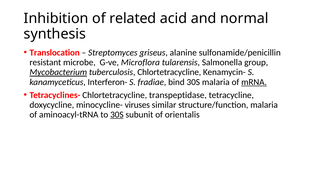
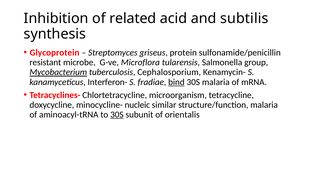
normal: normal -> subtilis (244, 18)
Translocation: Translocation -> Glycoprotein (55, 53)
alanine: alanine -> protein (183, 53)
tuberculosis Chlortetracycline: Chlortetracycline -> Cephalosporium (169, 72)
bind underline: none -> present (176, 82)
mRNA underline: present -> none (254, 82)
transpeptidase: transpeptidase -> microorganism (178, 95)
viruses: viruses -> nucleic (137, 105)
